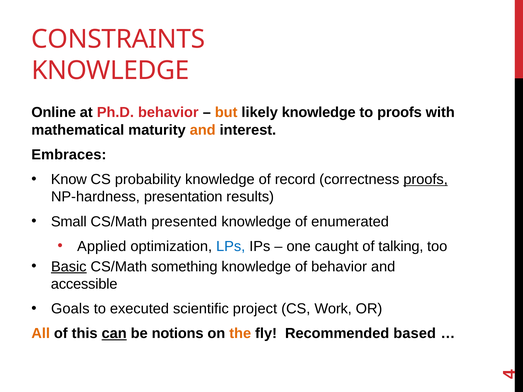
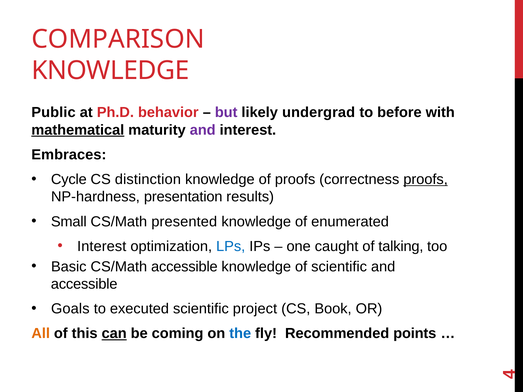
CONSTRAINTS: CONSTRAINTS -> COMPARISON (118, 39)
Online: Online -> Public (54, 113)
but colour: orange -> purple (226, 113)
likely knowledge: knowledge -> undergrad (319, 113)
to proofs: proofs -> before (399, 113)
mathematical underline: none -> present (78, 130)
and colour: orange -> purple (203, 130)
Know: Know -> Cycle (69, 180)
probability: probability -> distinction (148, 180)
of record: record -> proofs (295, 180)
Applied: Applied -> Interest (102, 246)
Basic underline: present -> none (69, 267)
CS/Math something: something -> accessible (184, 267)
of behavior: behavior -> scientific (339, 267)
Work: Work -> Book (333, 309)
notions: notions -> coming (178, 334)
the colour: orange -> blue (240, 334)
based: based -> points (415, 334)
